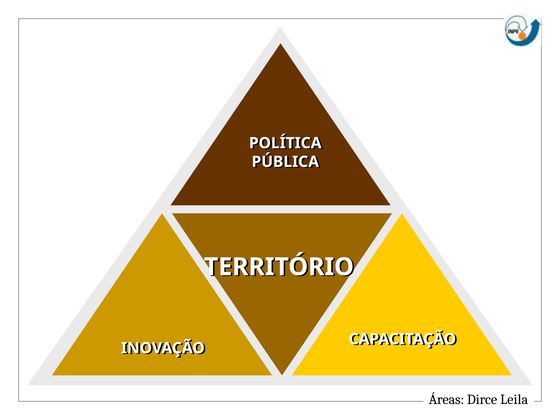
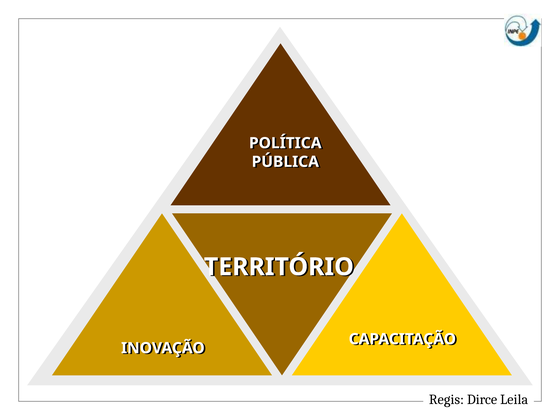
Áreas: Áreas -> Regis (446, 399)
